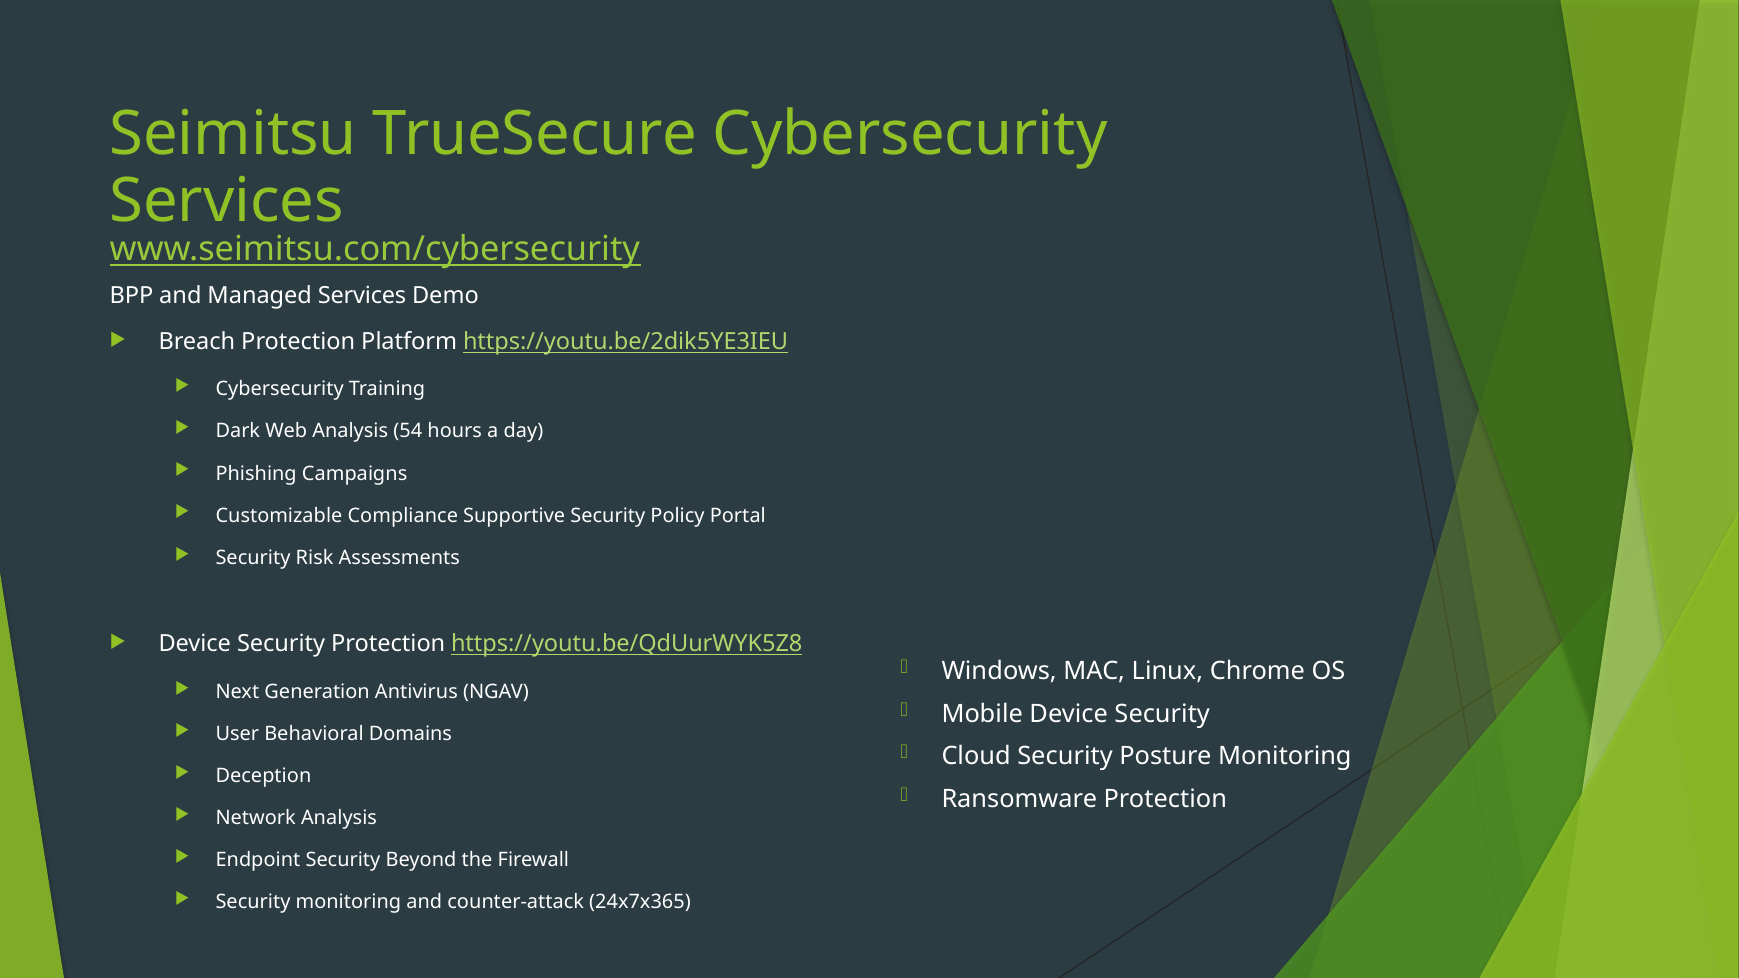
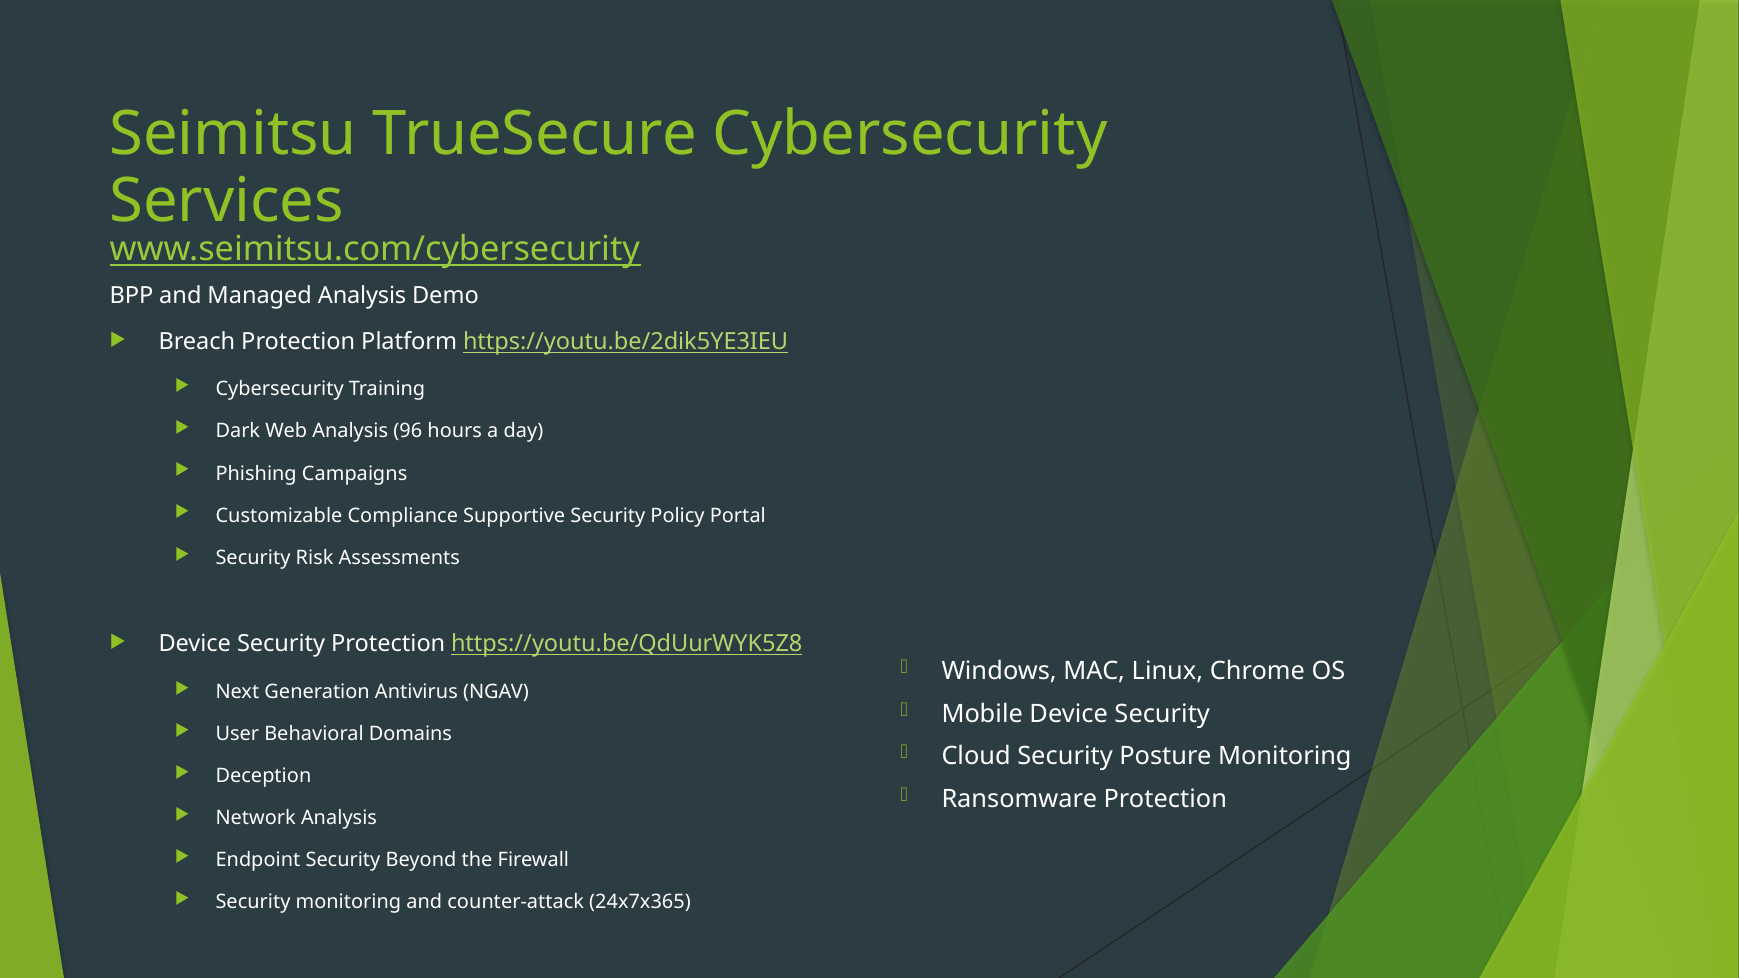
Managed Services: Services -> Analysis (362, 295)
54: 54 -> 96 (408, 431)
